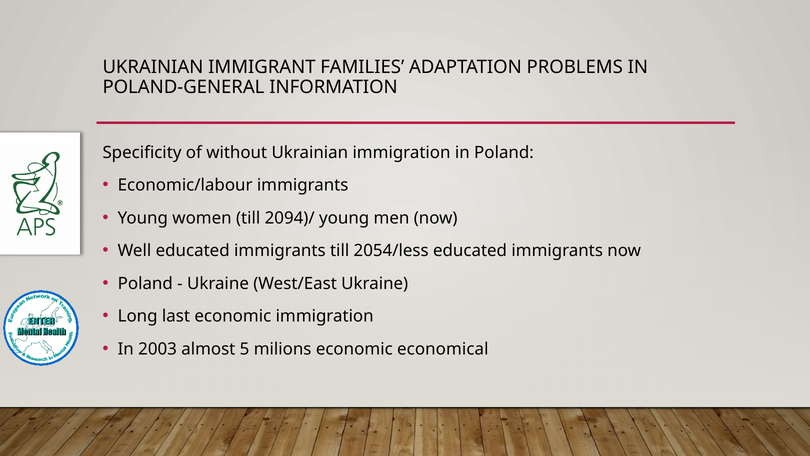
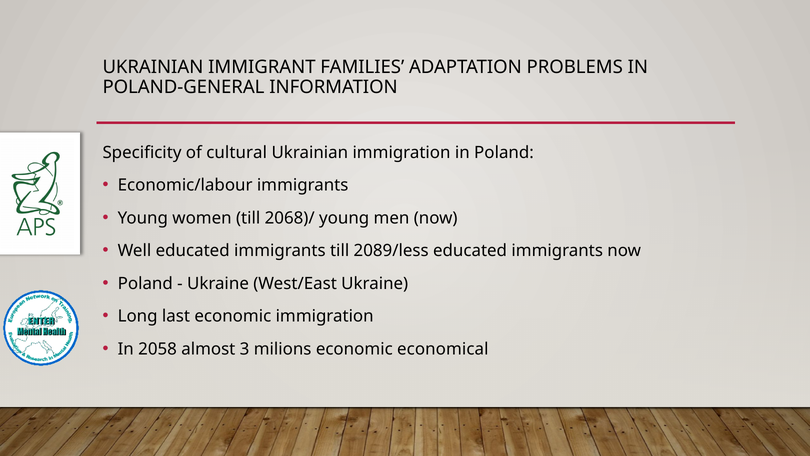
without: without -> cultural (237, 152)
2094)/: 2094)/ -> 2068)/ (290, 218)
2054/less: 2054/less -> 2089/less (391, 251)
2003: 2003 -> 2058 (158, 349)
5: 5 -> 3 (245, 349)
